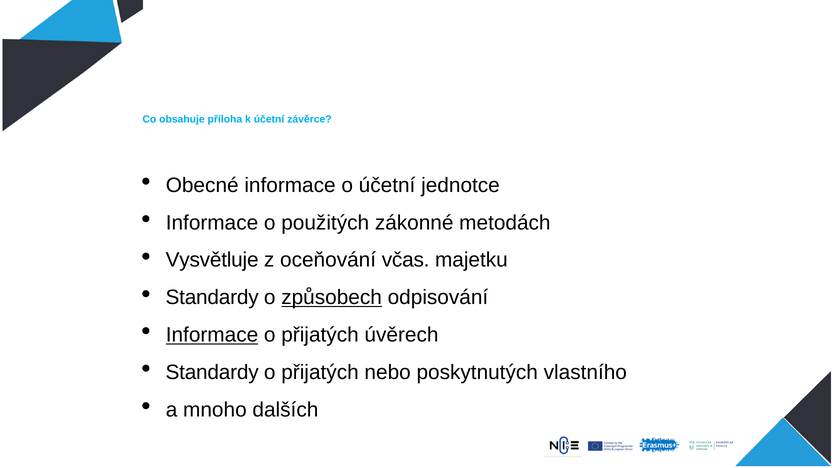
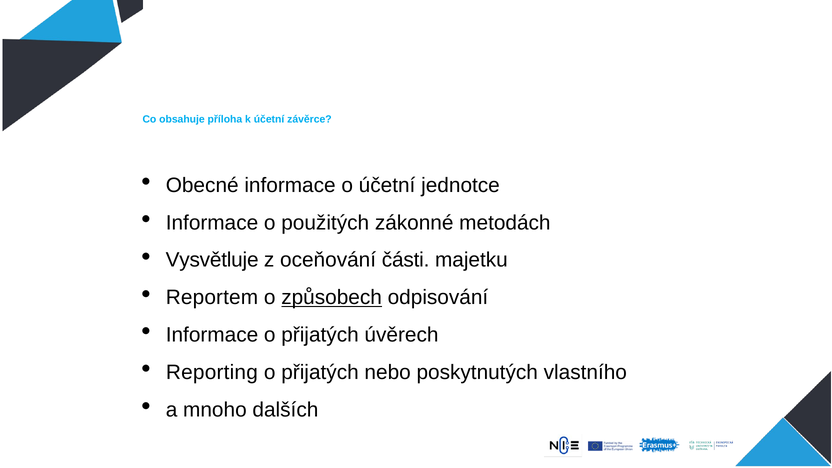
včas: včas -> části (406, 260)
Standardy: Standardy -> Reportem (212, 298)
Informace underline: present -> none (212, 335)
Standardy: Standardy -> Reporting (212, 372)
